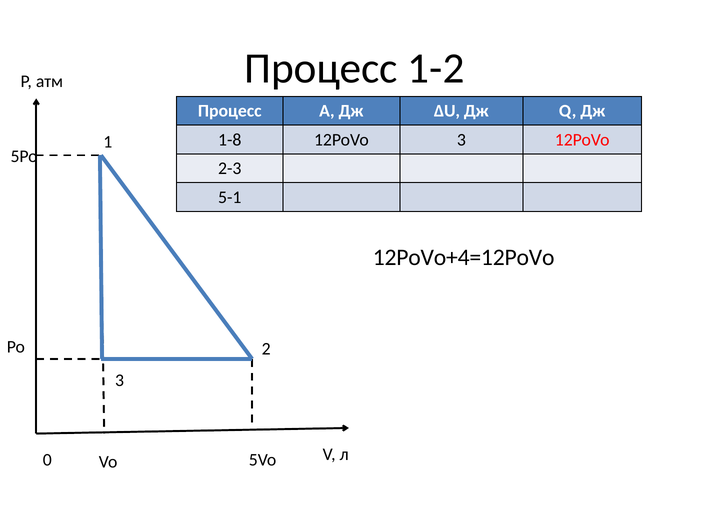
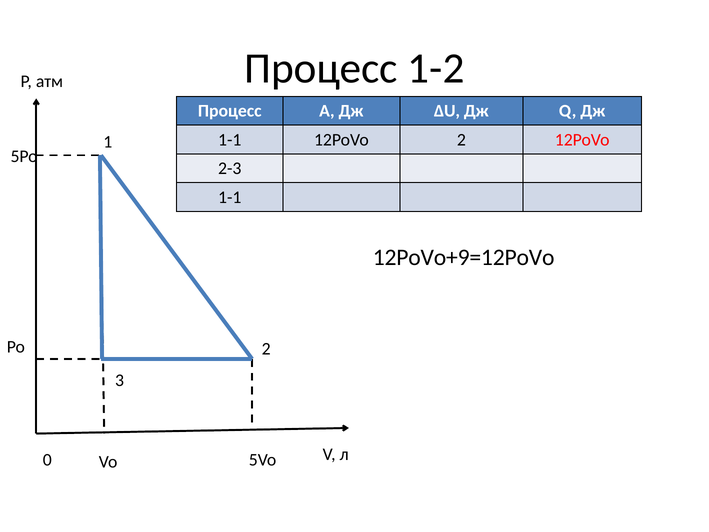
1-8: 1-8 -> 1-1 (230, 140)
12PoVo 3: 3 -> 2 (461, 140)
5-1: 5-1 -> 1-1 (230, 197)
12PoVo+4=12PoVo: 12PoVo+4=12PoVo -> 12PoVo+9=12PoVo (464, 257)
